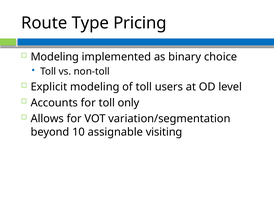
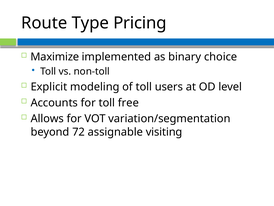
Modeling: Modeling -> Maximize (55, 57)
only: only -> free (128, 103)
10: 10 -> 72 (79, 132)
